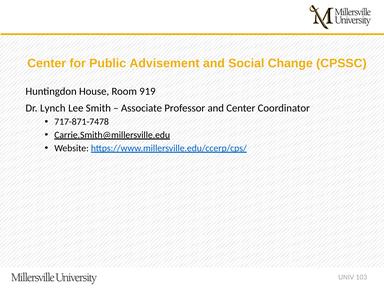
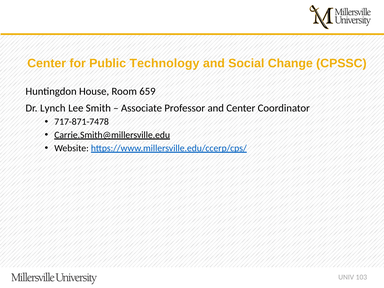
Advisement: Advisement -> Technology (164, 63)
919: 919 -> 659 (147, 91)
